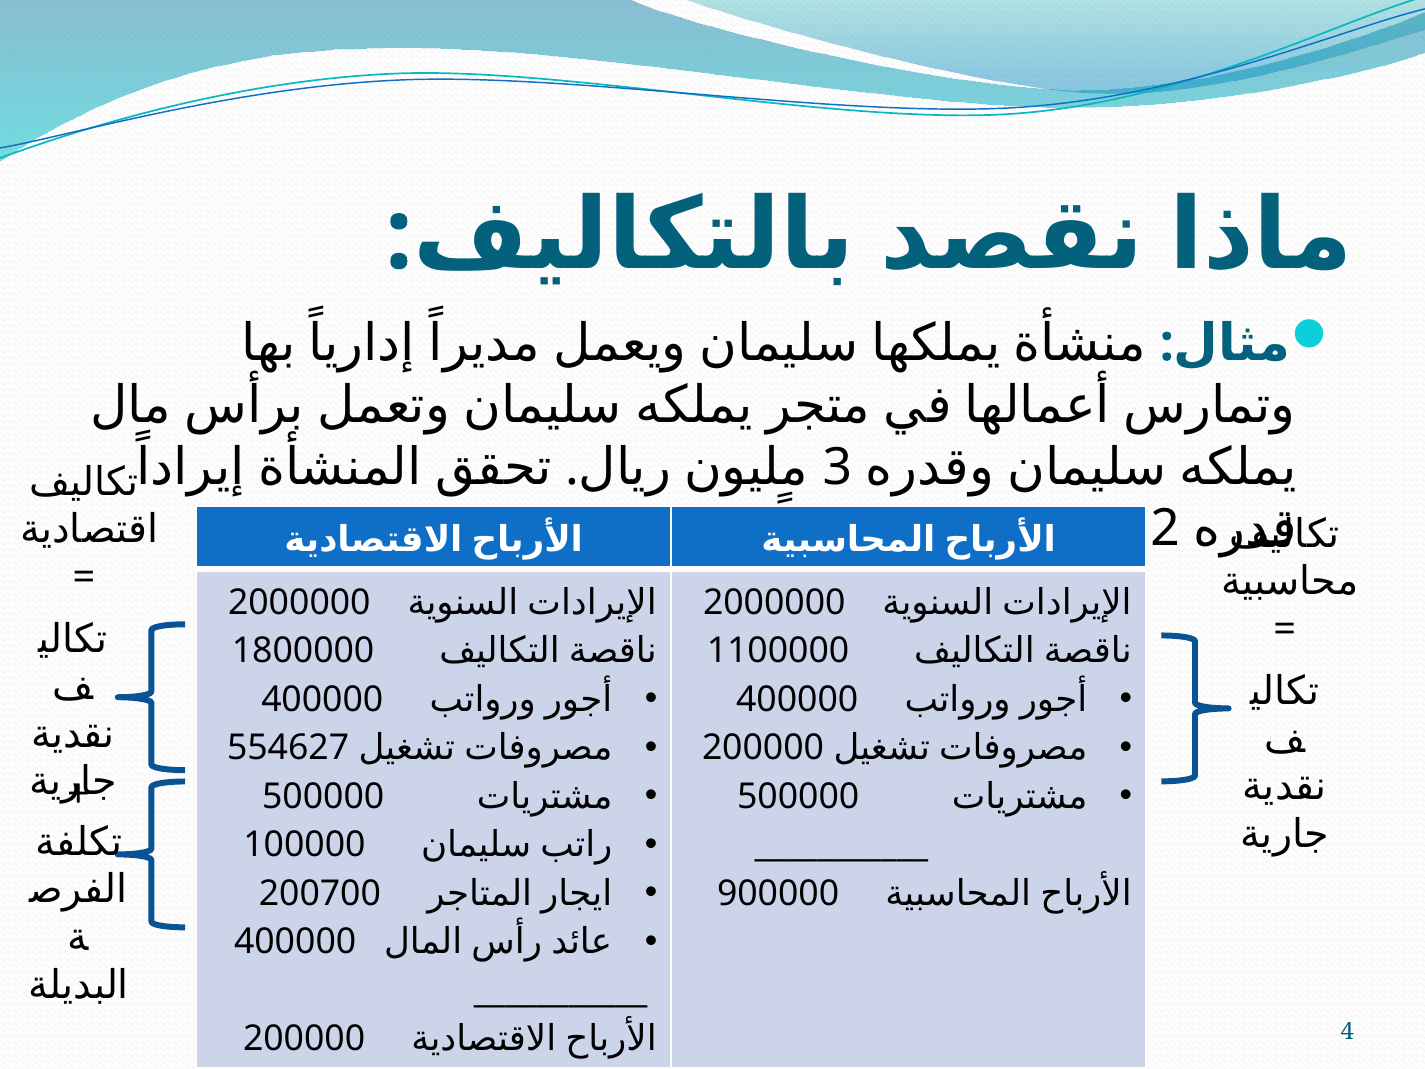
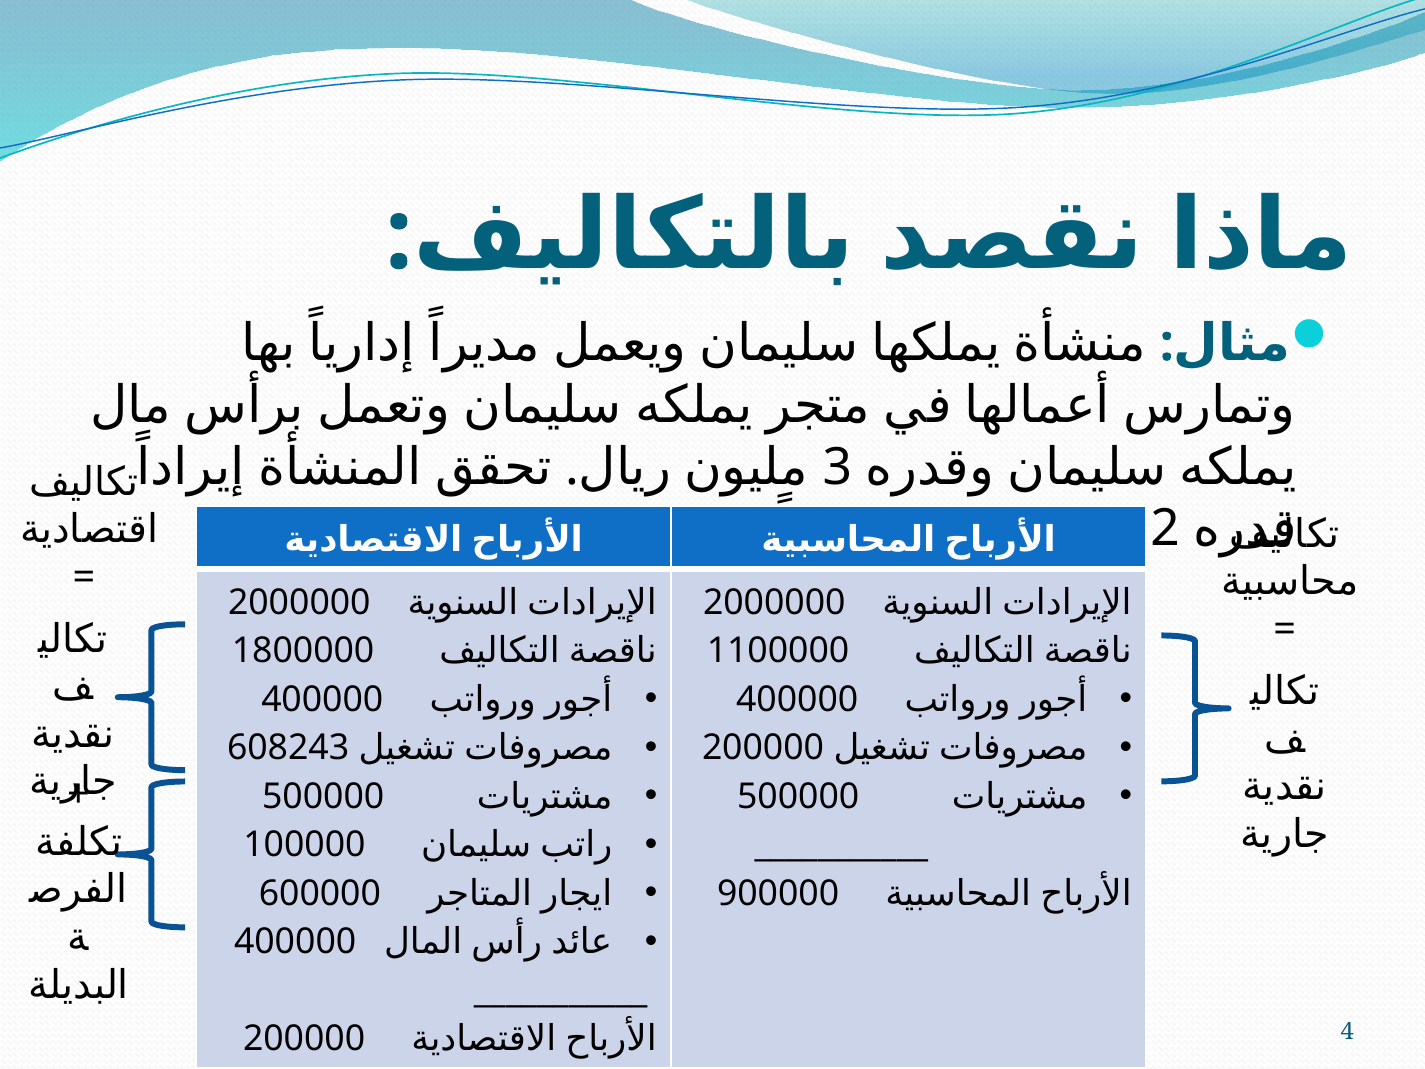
554627: 554627 -> 608243 (288, 748)
200700: 200700 -> 600000 (320, 893)
